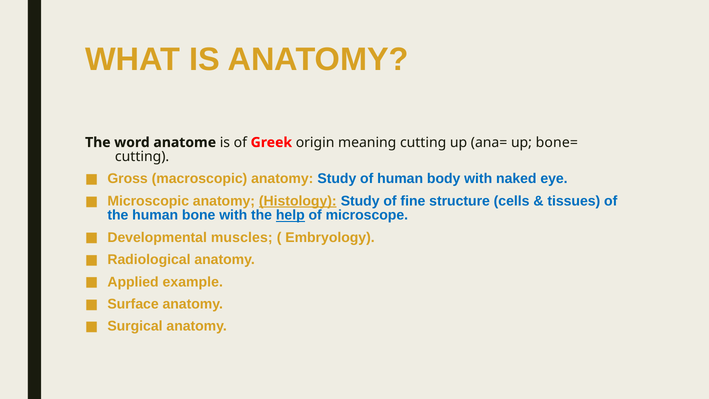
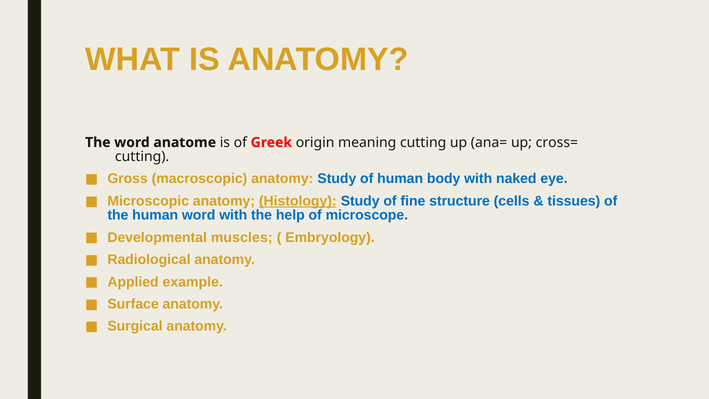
bone=: bone= -> cross= (557, 142)
human bone: bone -> word (199, 215)
help underline: present -> none (290, 215)
